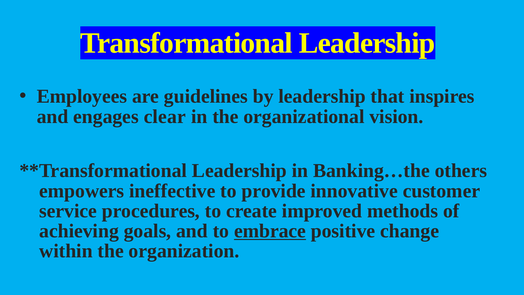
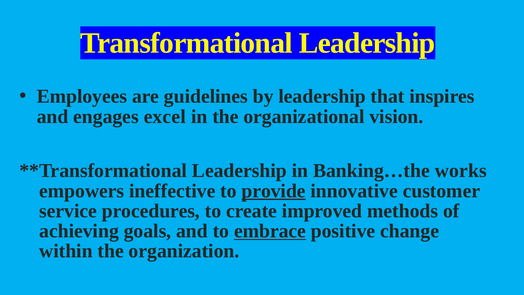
clear: clear -> excel (165, 116)
others: others -> works (461, 171)
provide underline: none -> present (274, 191)
